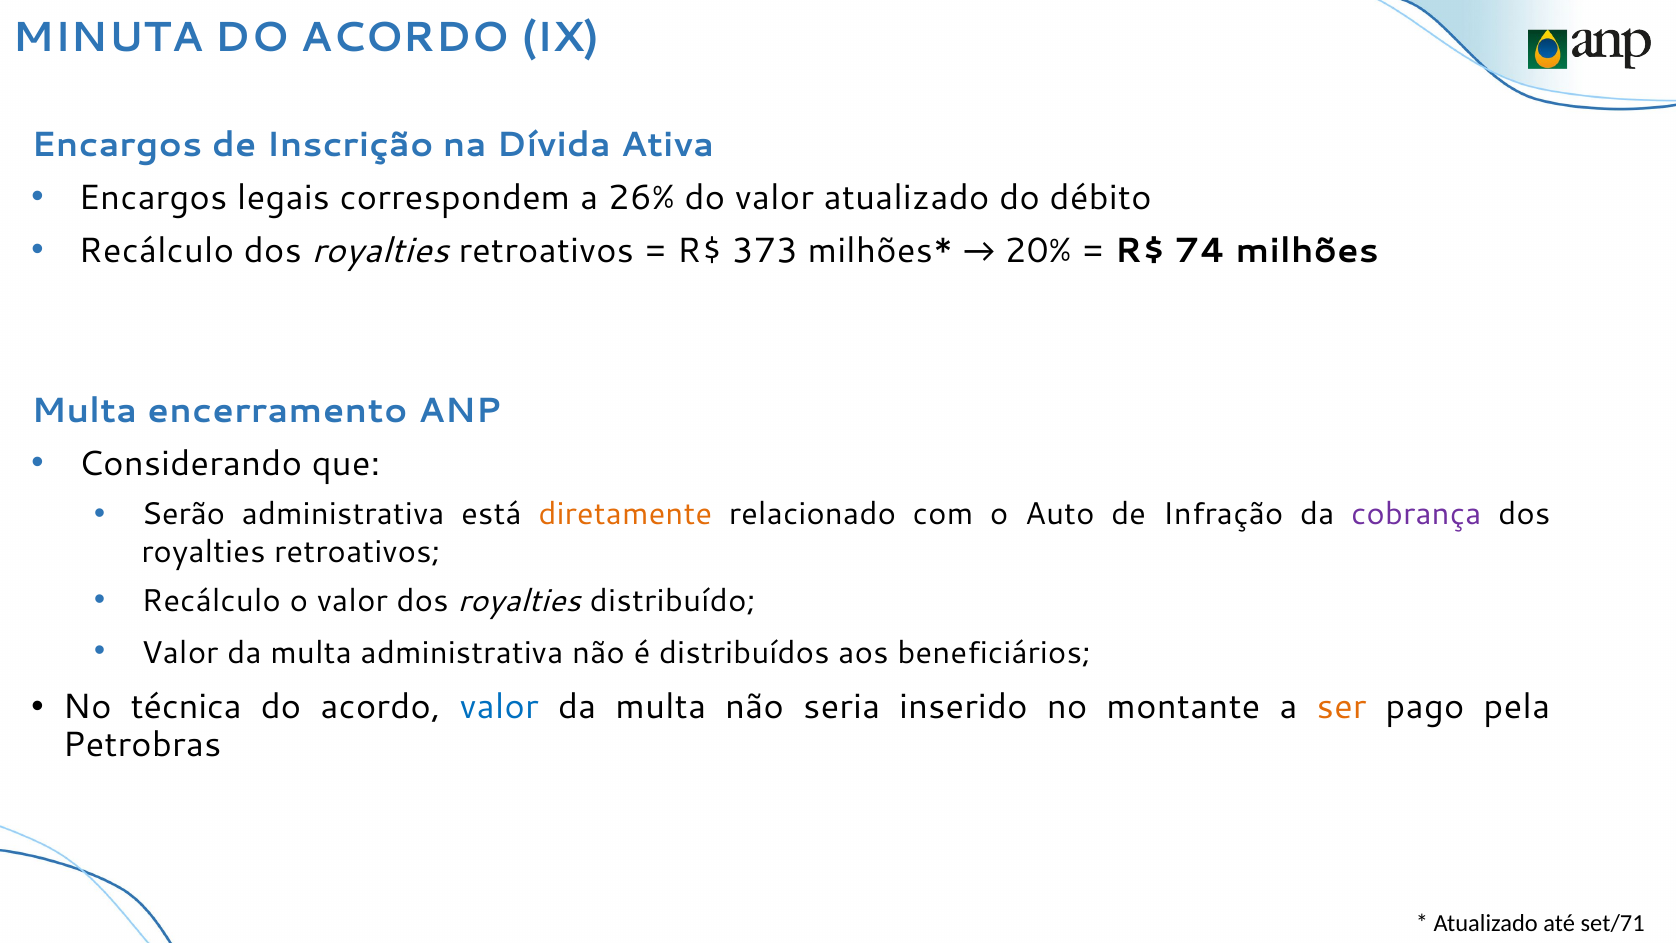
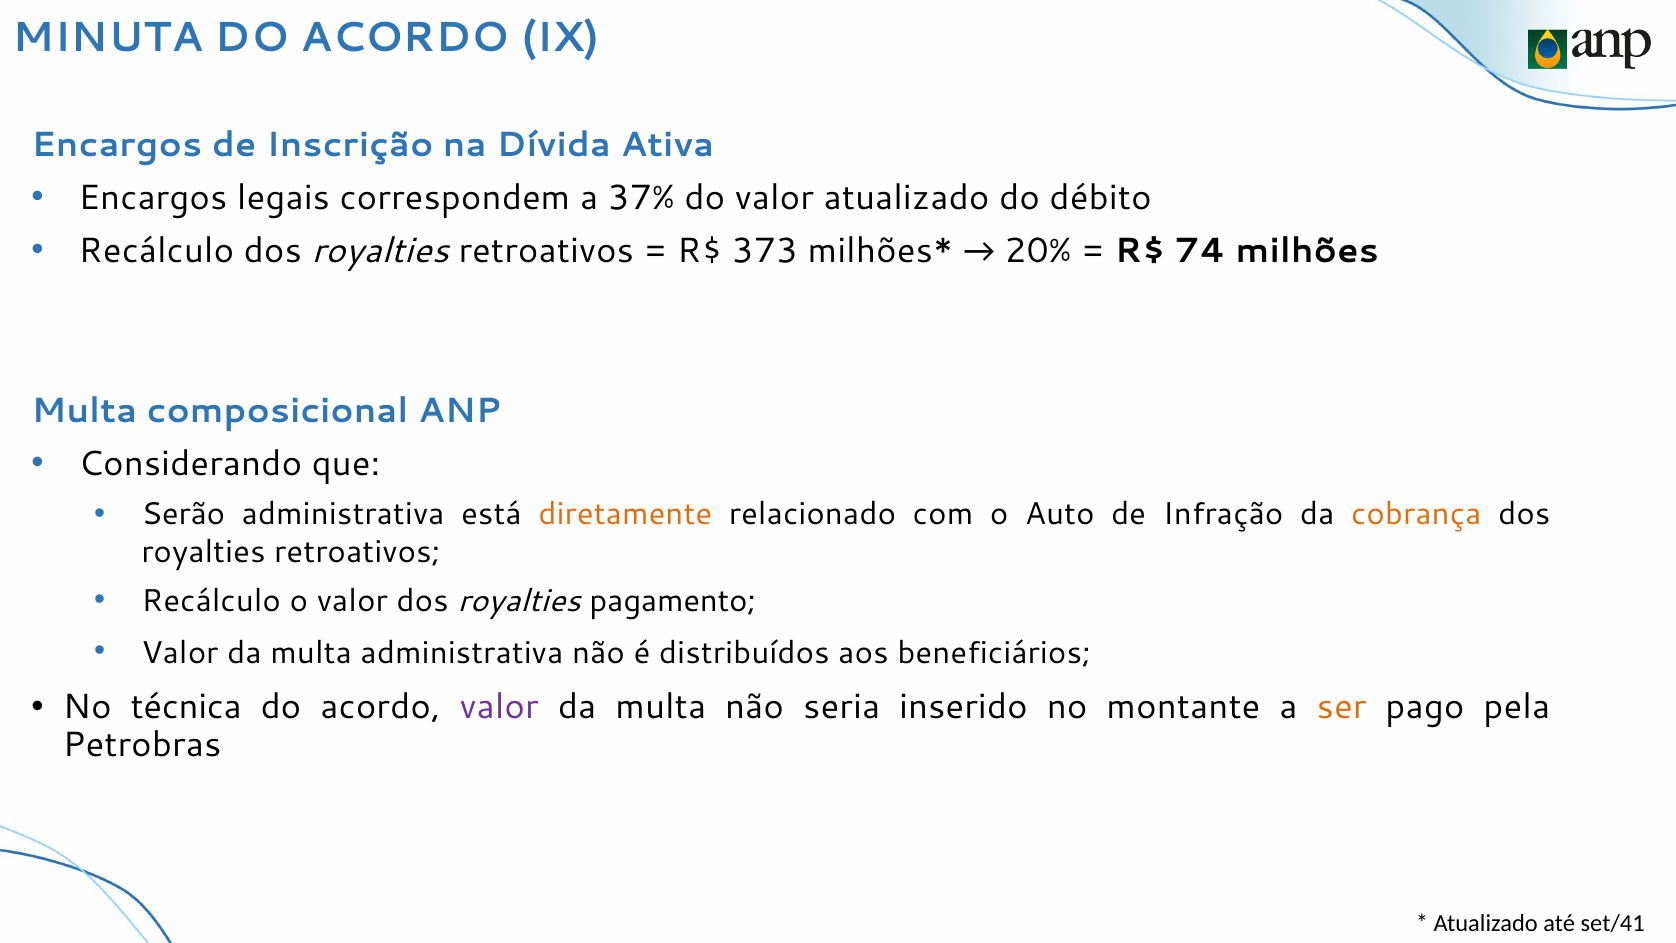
26%: 26% -> 37% (641, 198)
encerramento: encerramento -> composicional (278, 410)
cobrança colour: purple -> orange (1416, 514)
distribuído: distribuído -> pagamento (673, 601)
valor colour: blue -> purple (499, 707)
set/71: set/71 -> set/41 (1613, 923)
